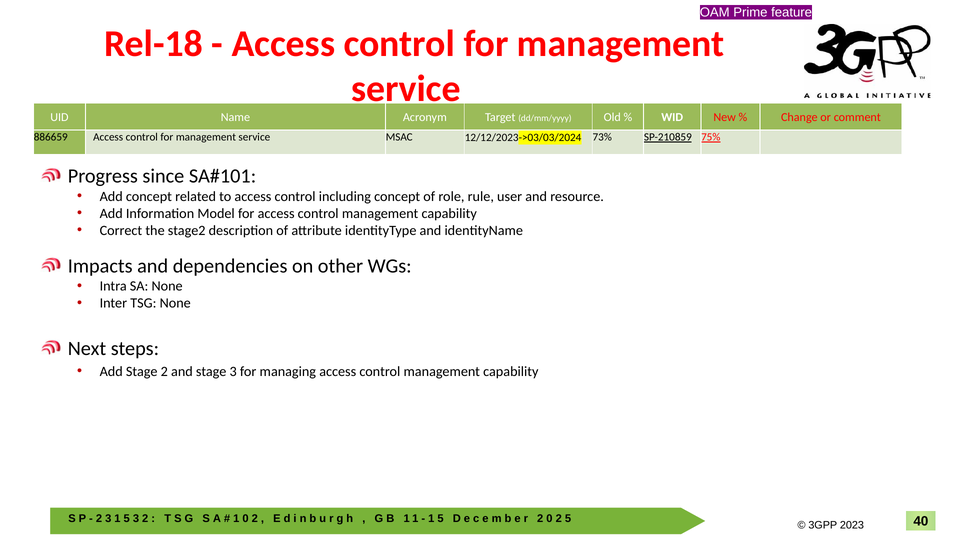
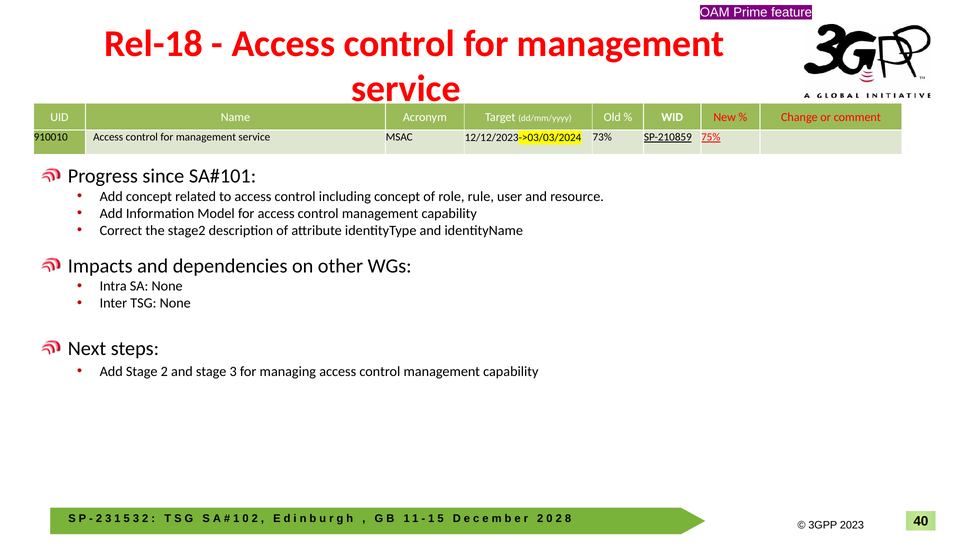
886659: 886659 -> 910010 (51, 137)
2 5: 5 -> 8 (568, 519)
